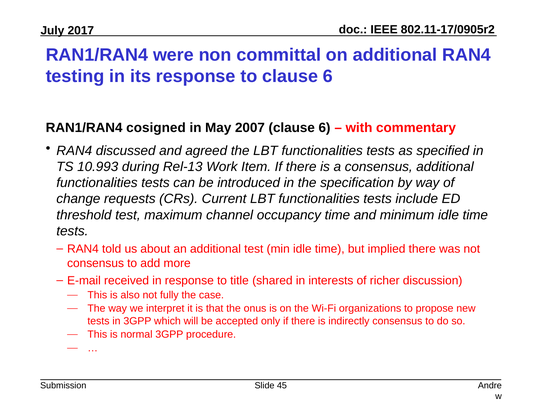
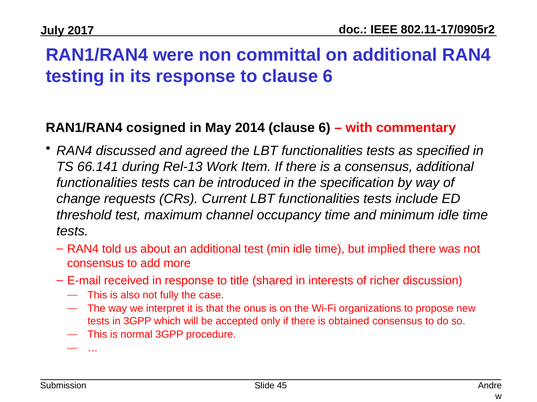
2007: 2007 -> 2014 (250, 128)
10.993: 10.993 -> 66.141 (98, 167)
indirectly: indirectly -> obtained (349, 322)
